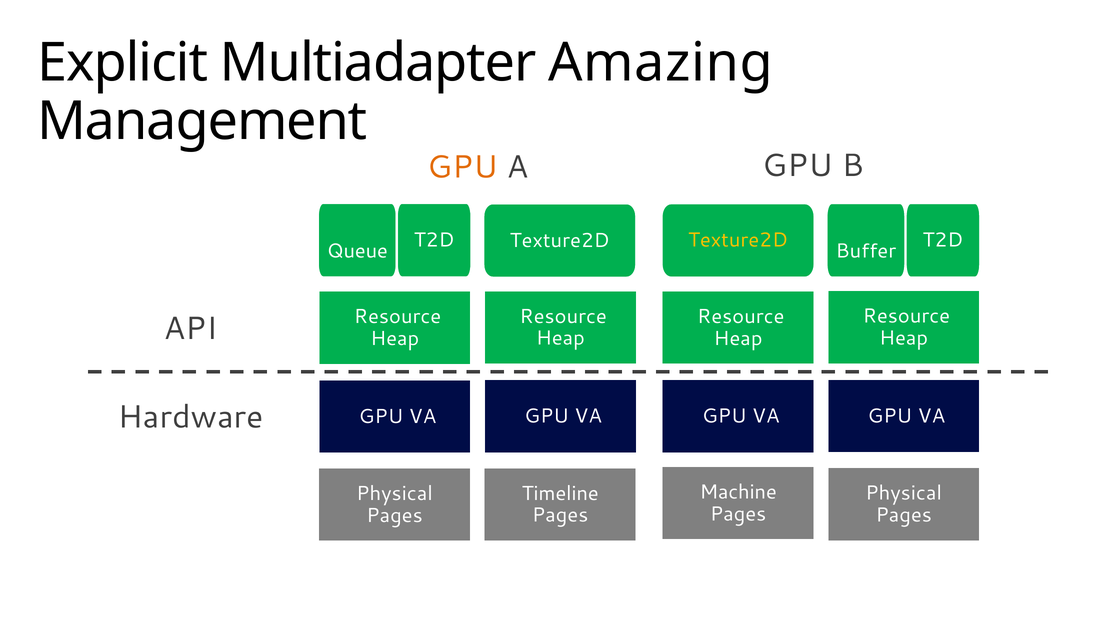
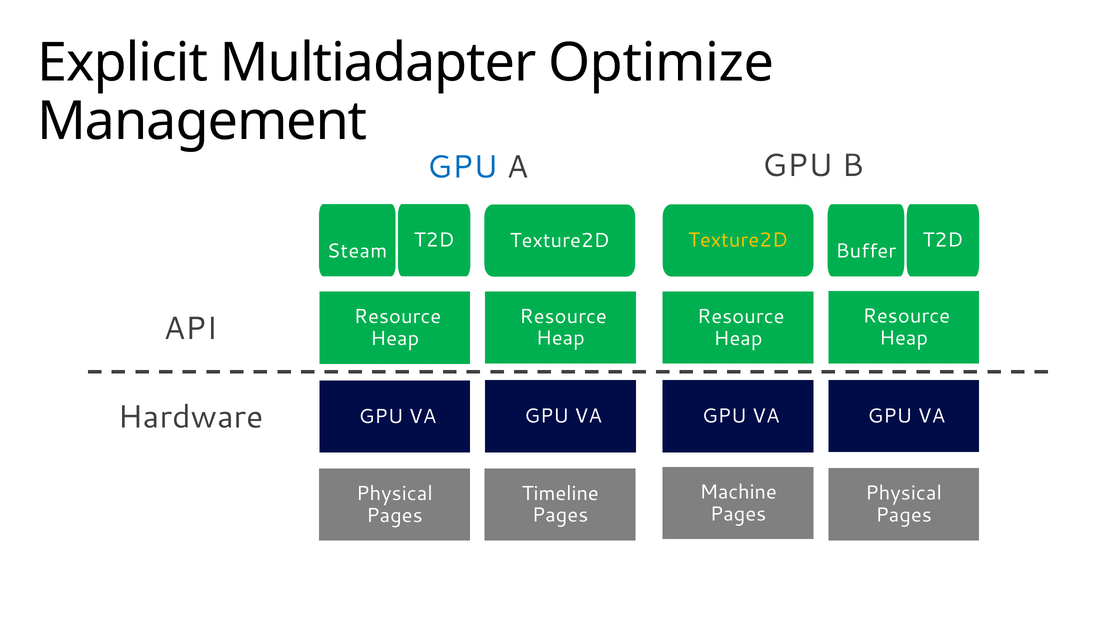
Amazing: Amazing -> Optimize (661, 63)
GPU colour: orange -> blue (463, 167)
Queue: Queue -> Steam (357, 251)
